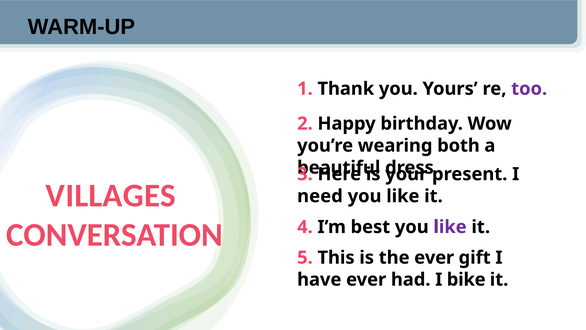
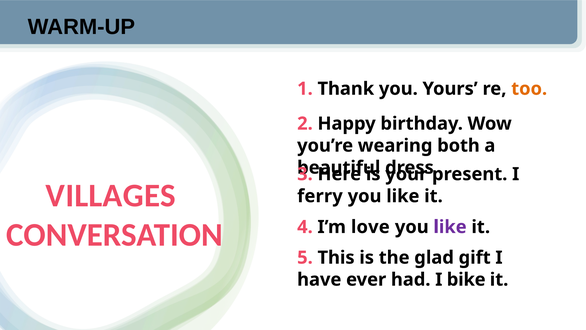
too colour: purple -> orange (529, 89)
need: need -> ferry (320, 196)
best: best -> love (370, 227)
the ever: ever -> glad (434, 257)
